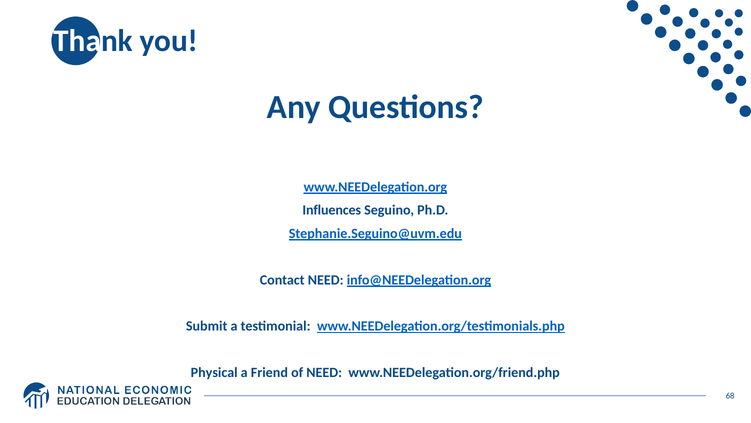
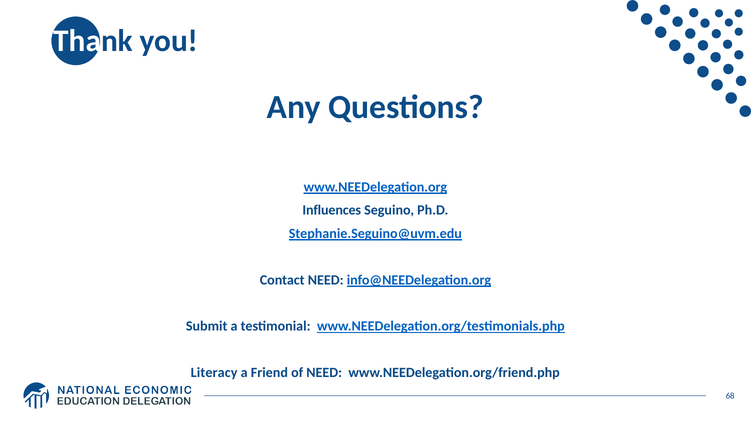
Physical: Physical -> Literacy (214, 372)
